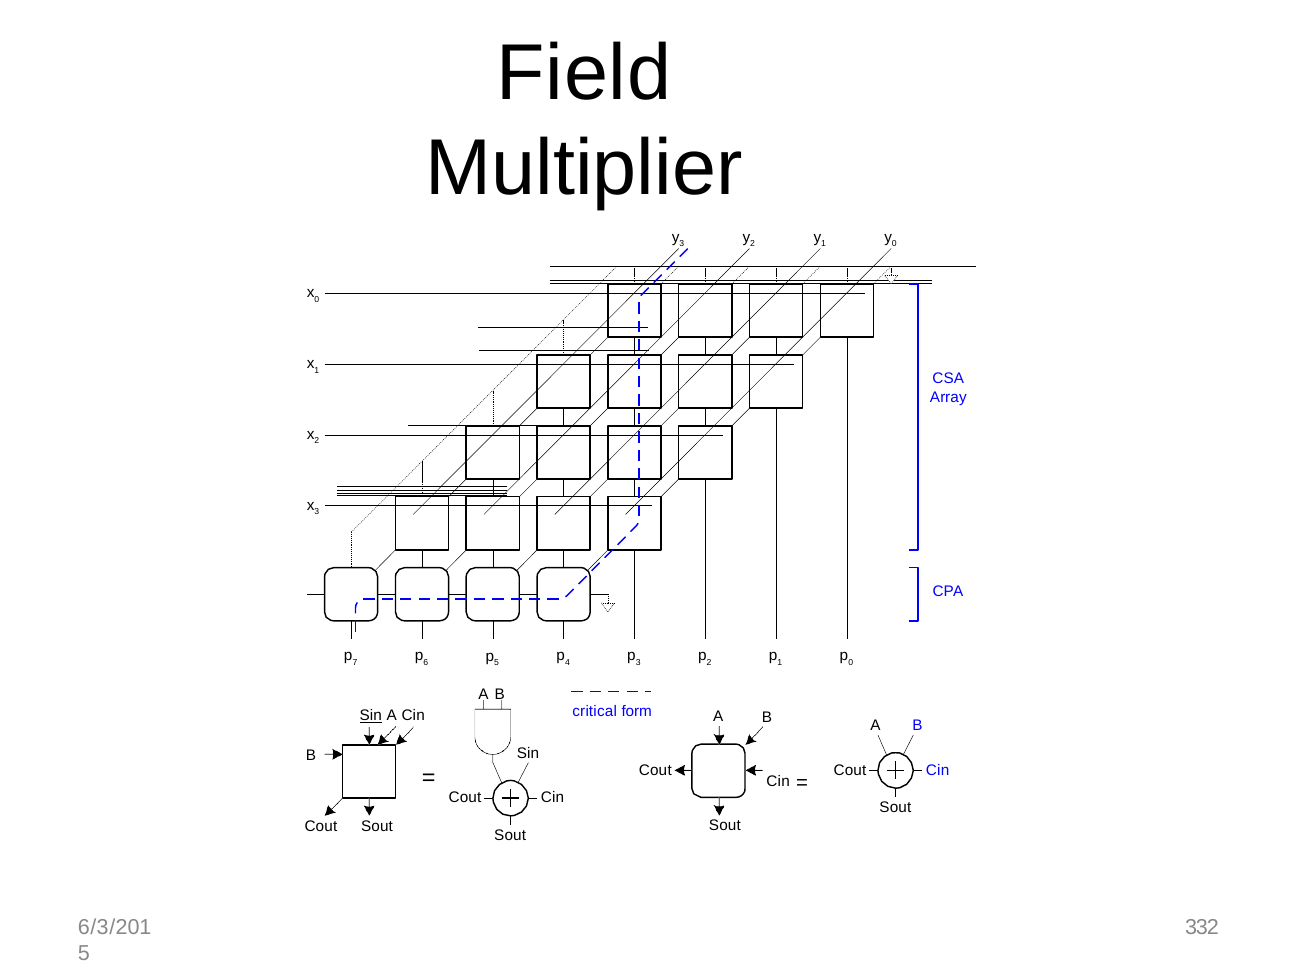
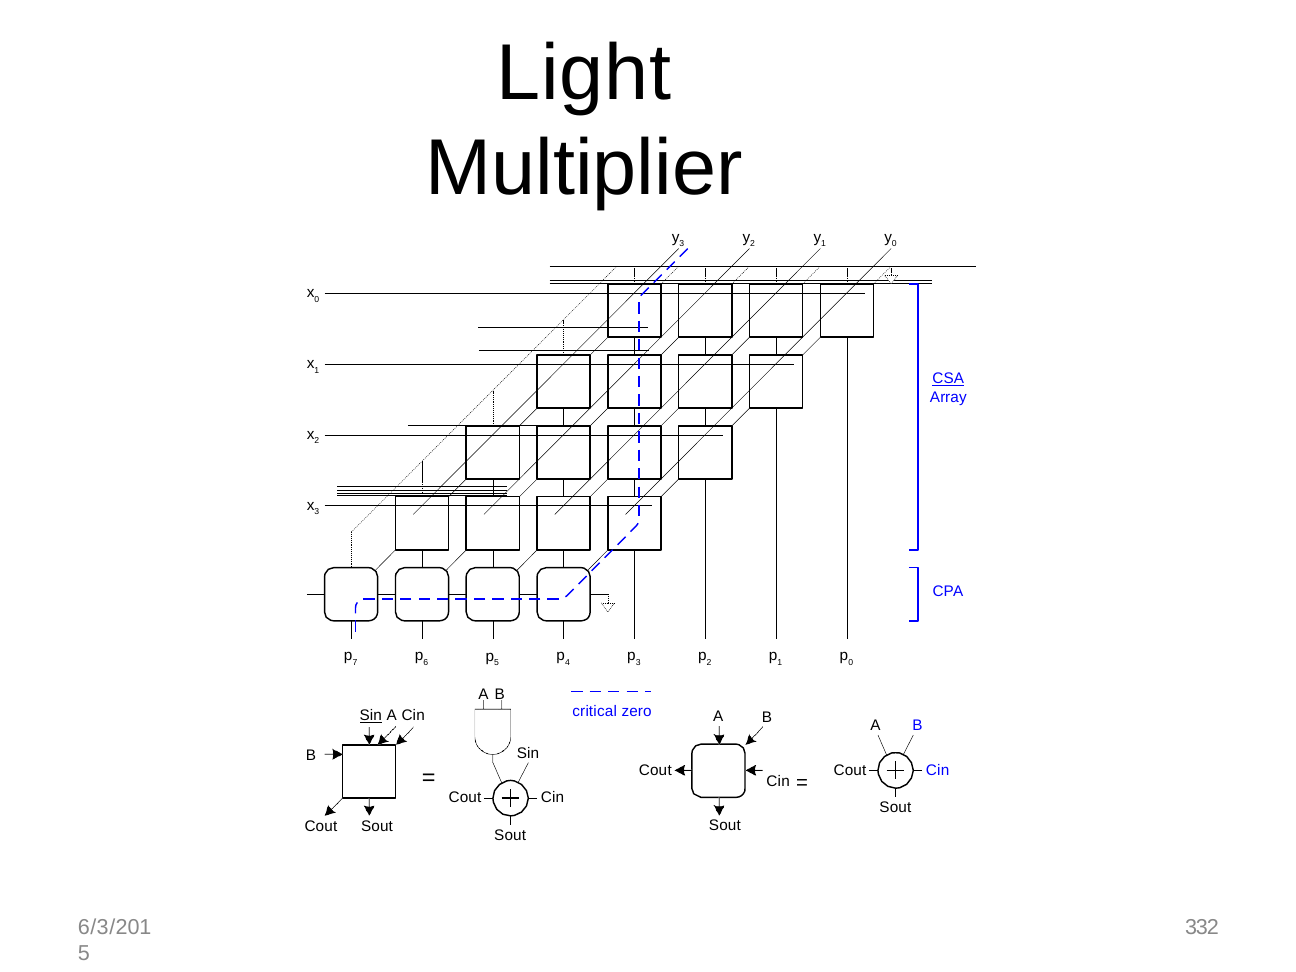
Field: Field -> Light (584, 74)
CSA underline: none -> present (948, 379)
form: form -> zero (637, 711)
